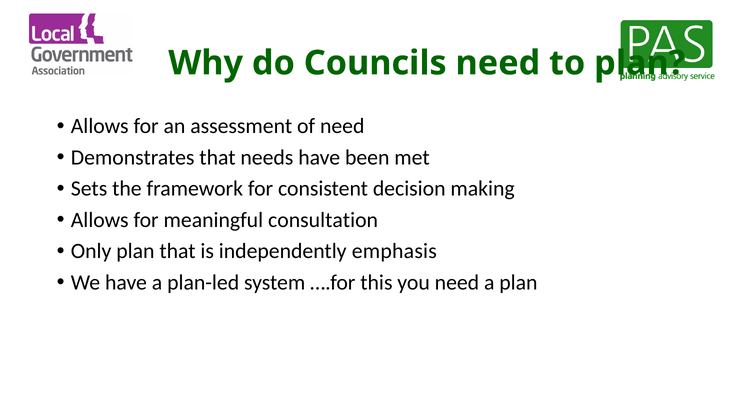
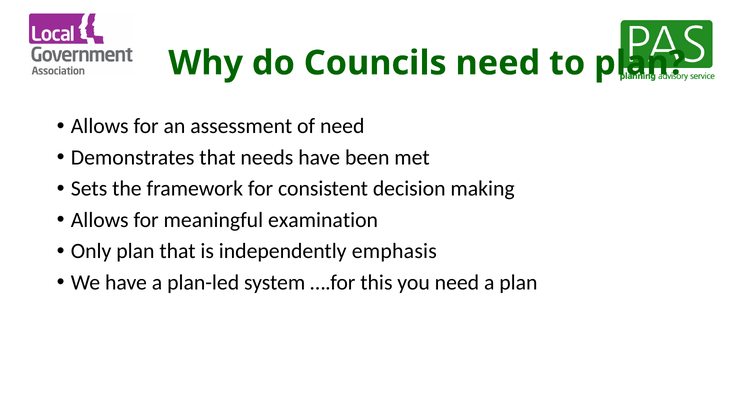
consultation: consultation -> examination (323, 220)
